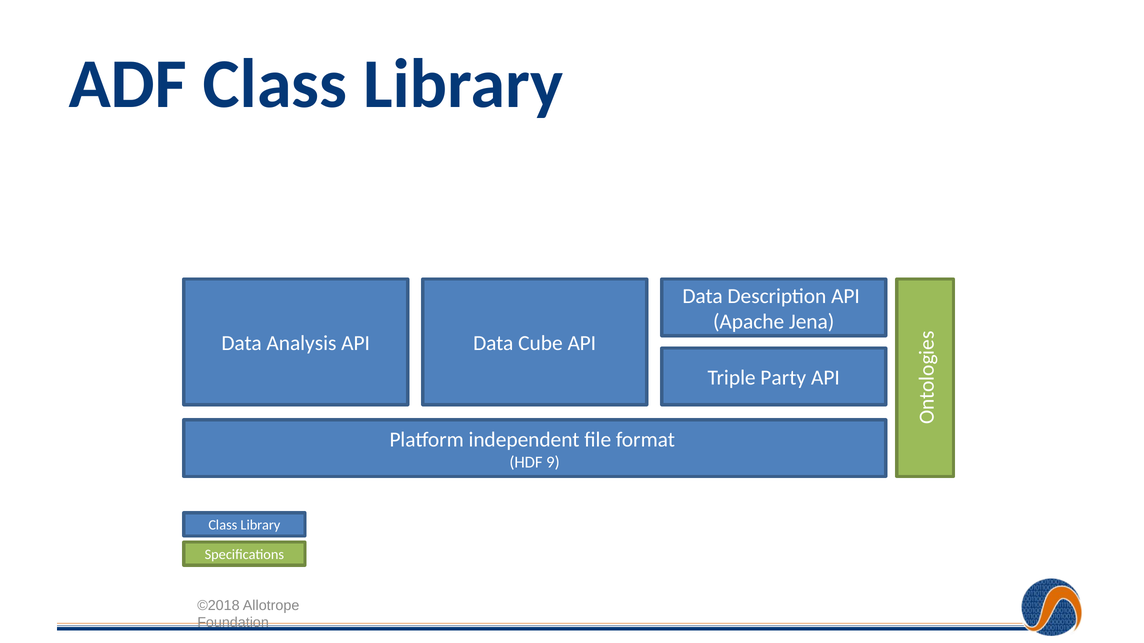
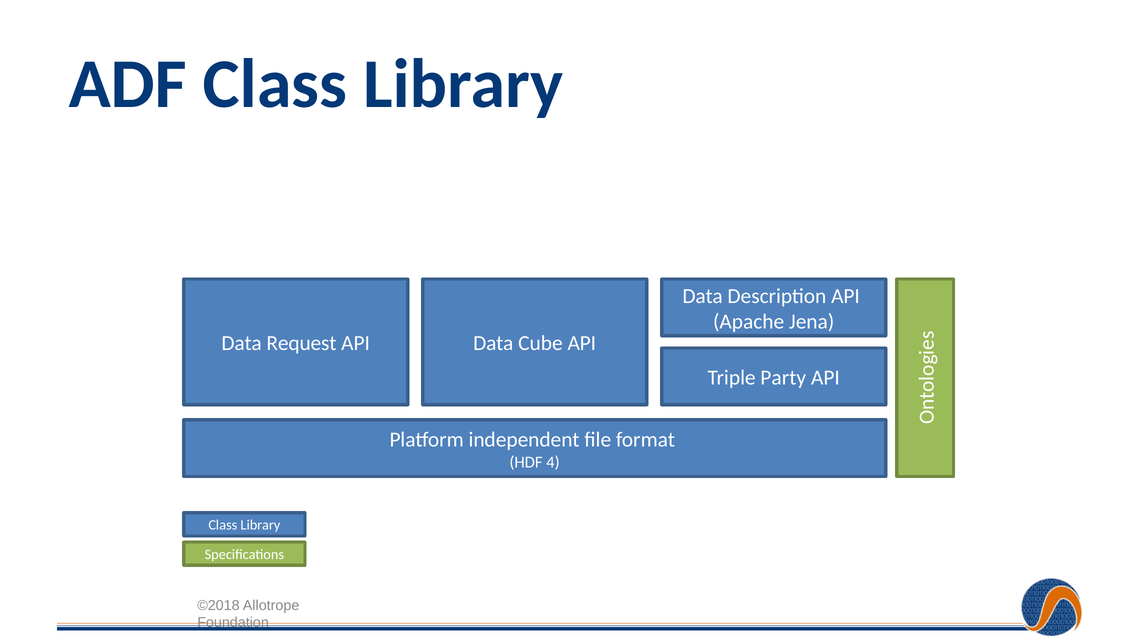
Analysis: Analysis -> Request (301, 344)
9: 9 -> 4 (553, 463)
